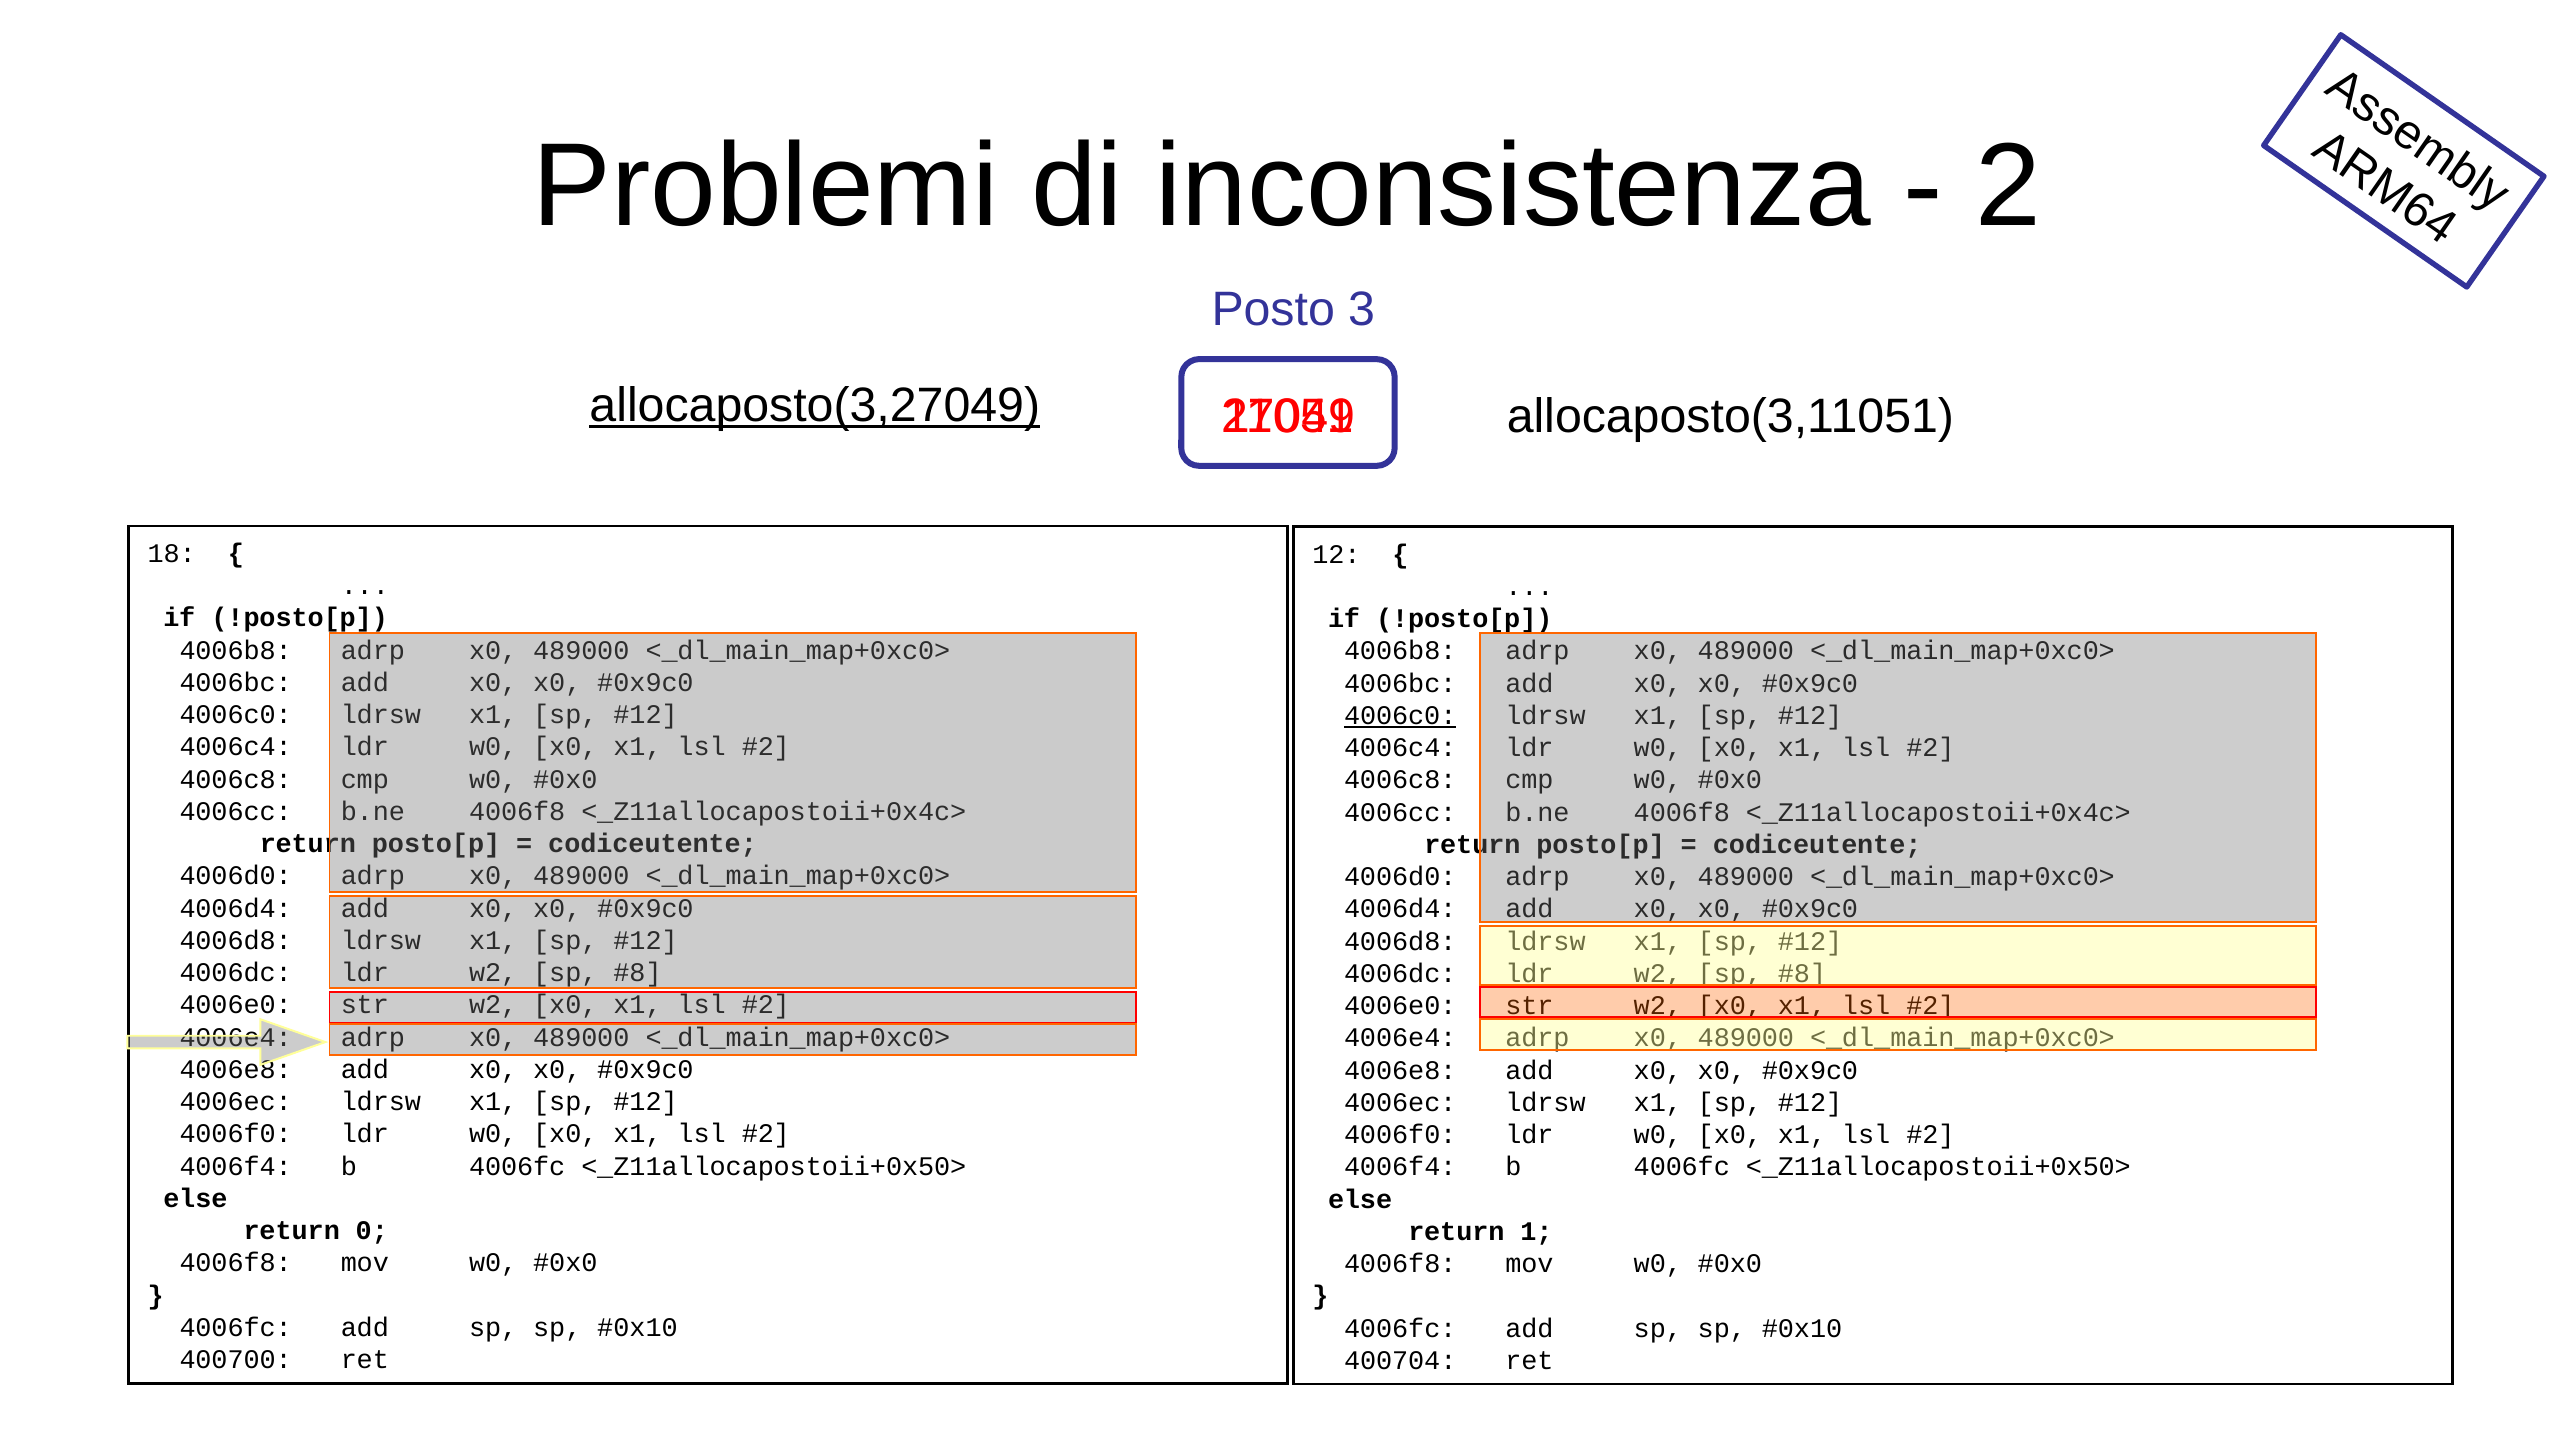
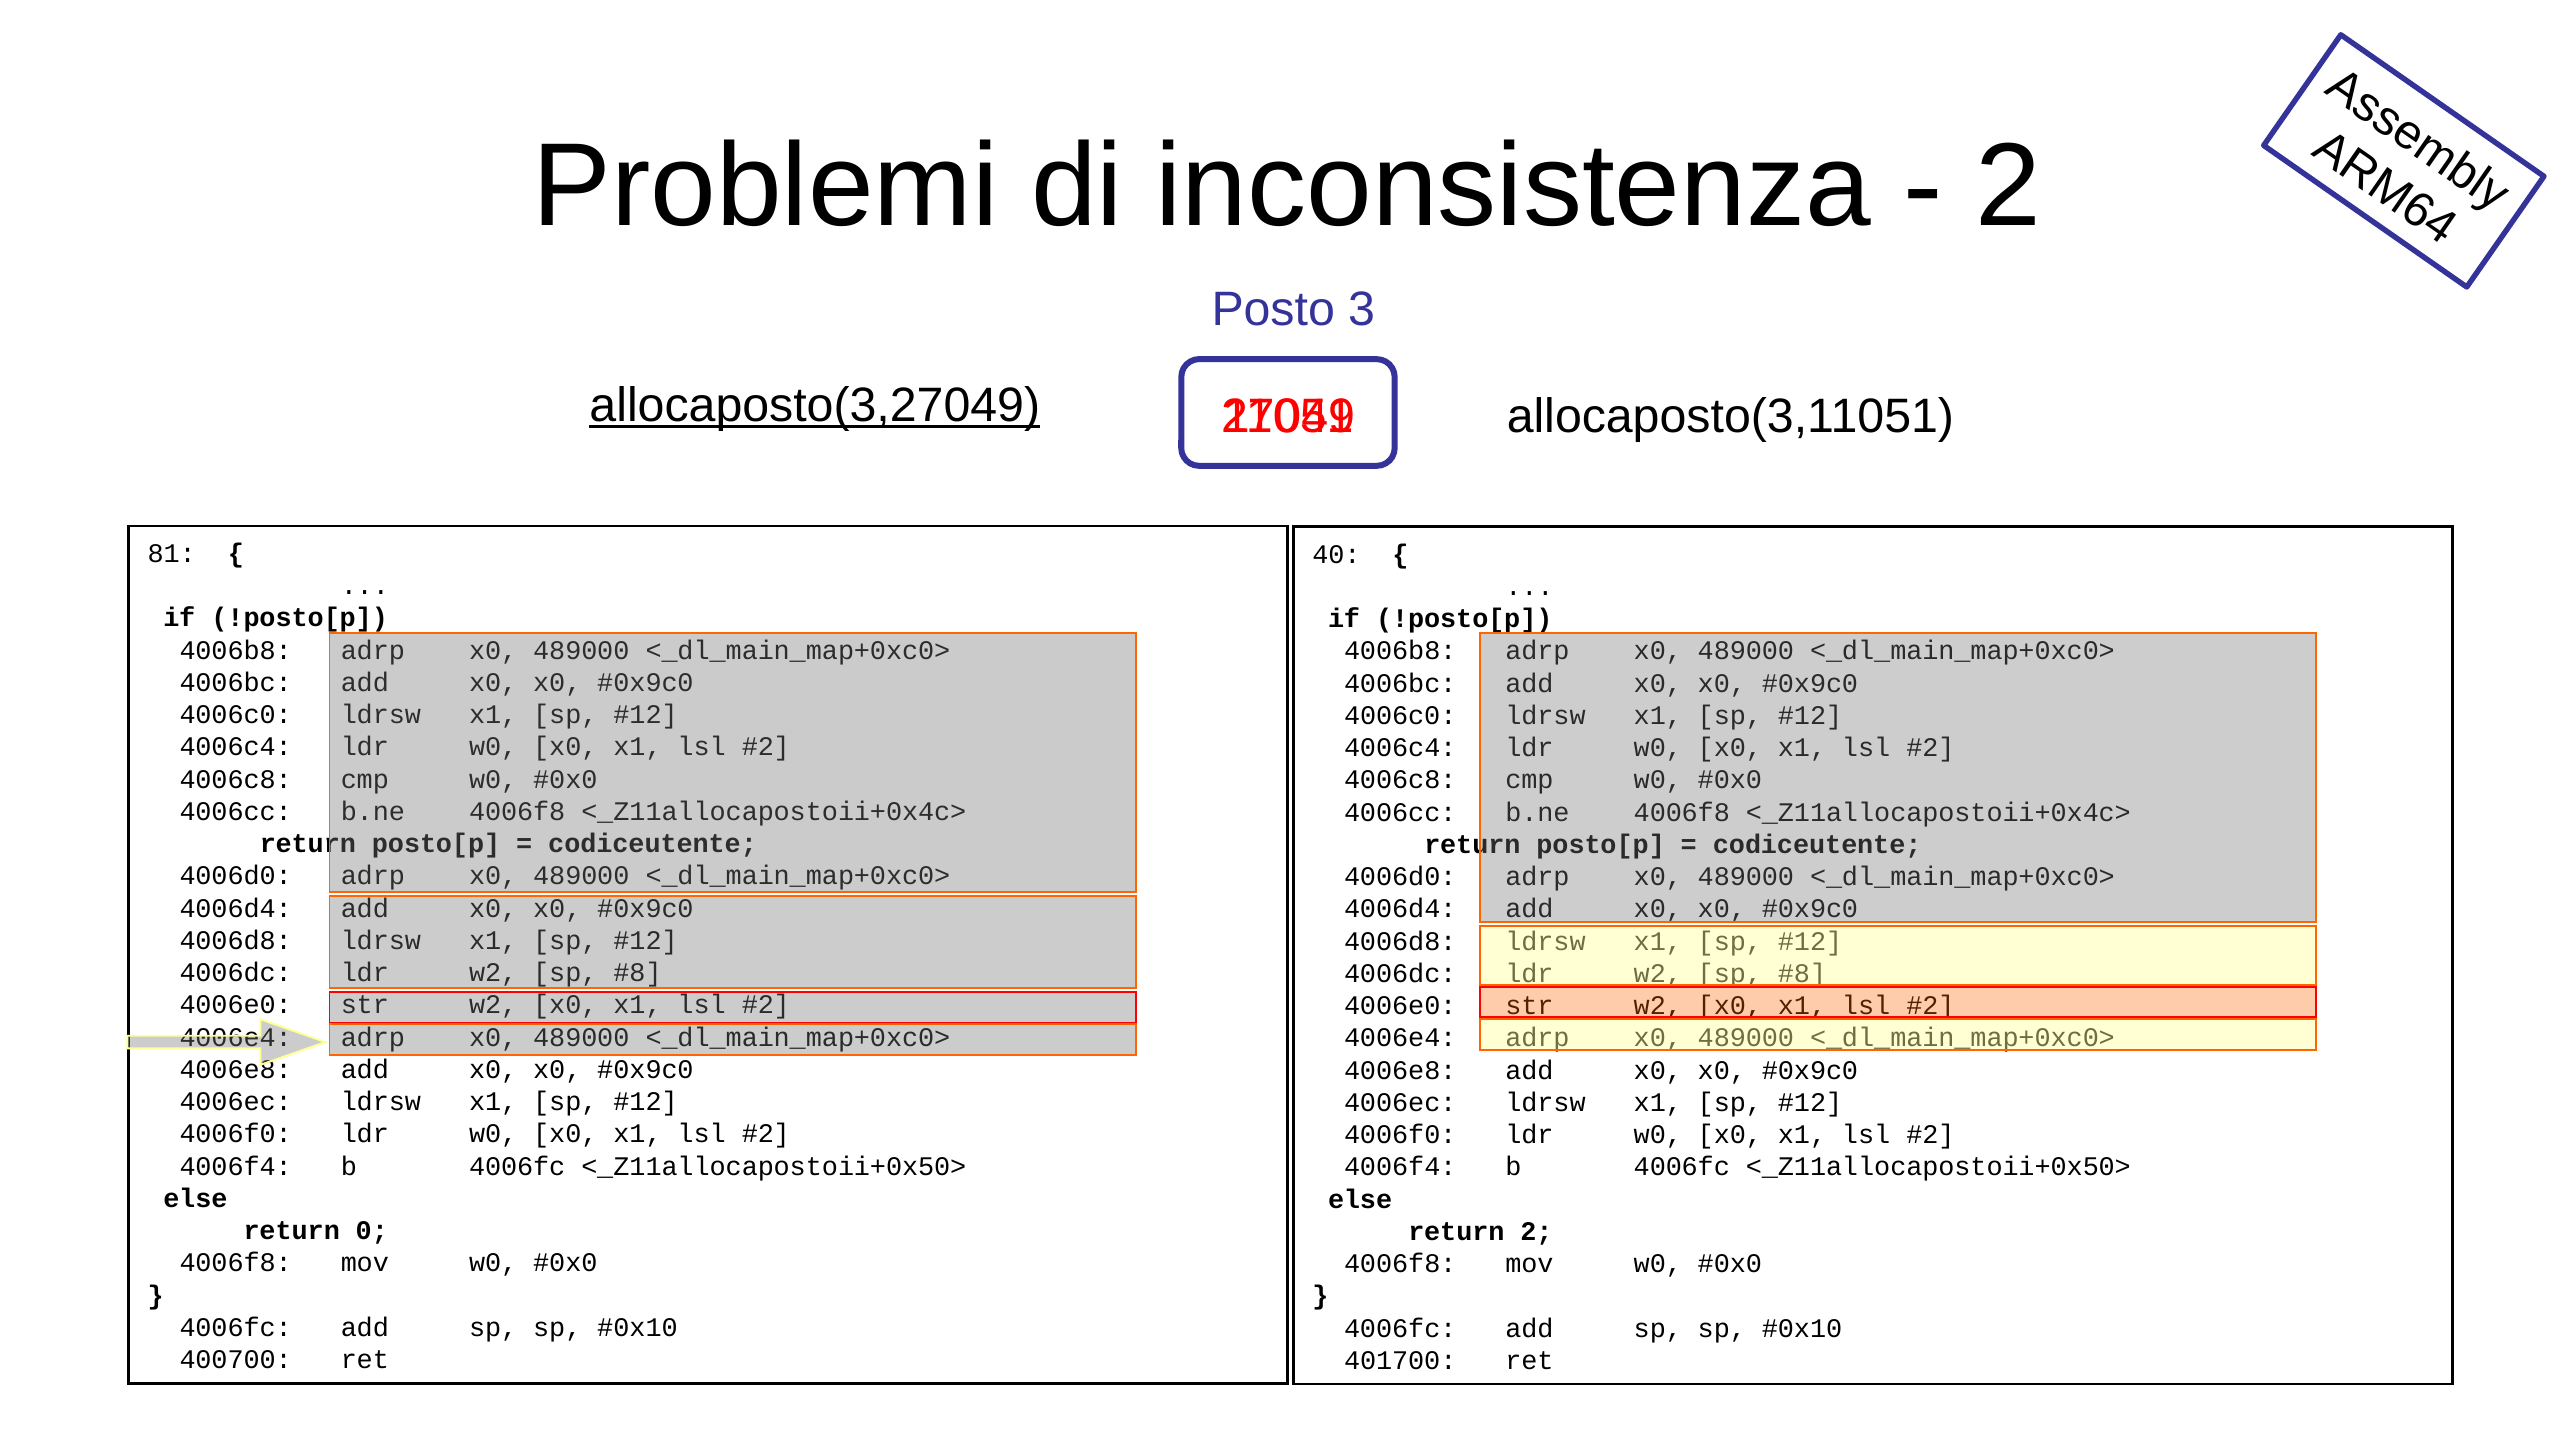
18: 18 -> 81 (172, 553)
12: 12 -> 40 (1336, 554)
4006c0 underline: present -> none (1400, 715)
return 1: 1 -> 2 (1536, 1231)
400704: 400704 -> 401700 (1400, 1360)
